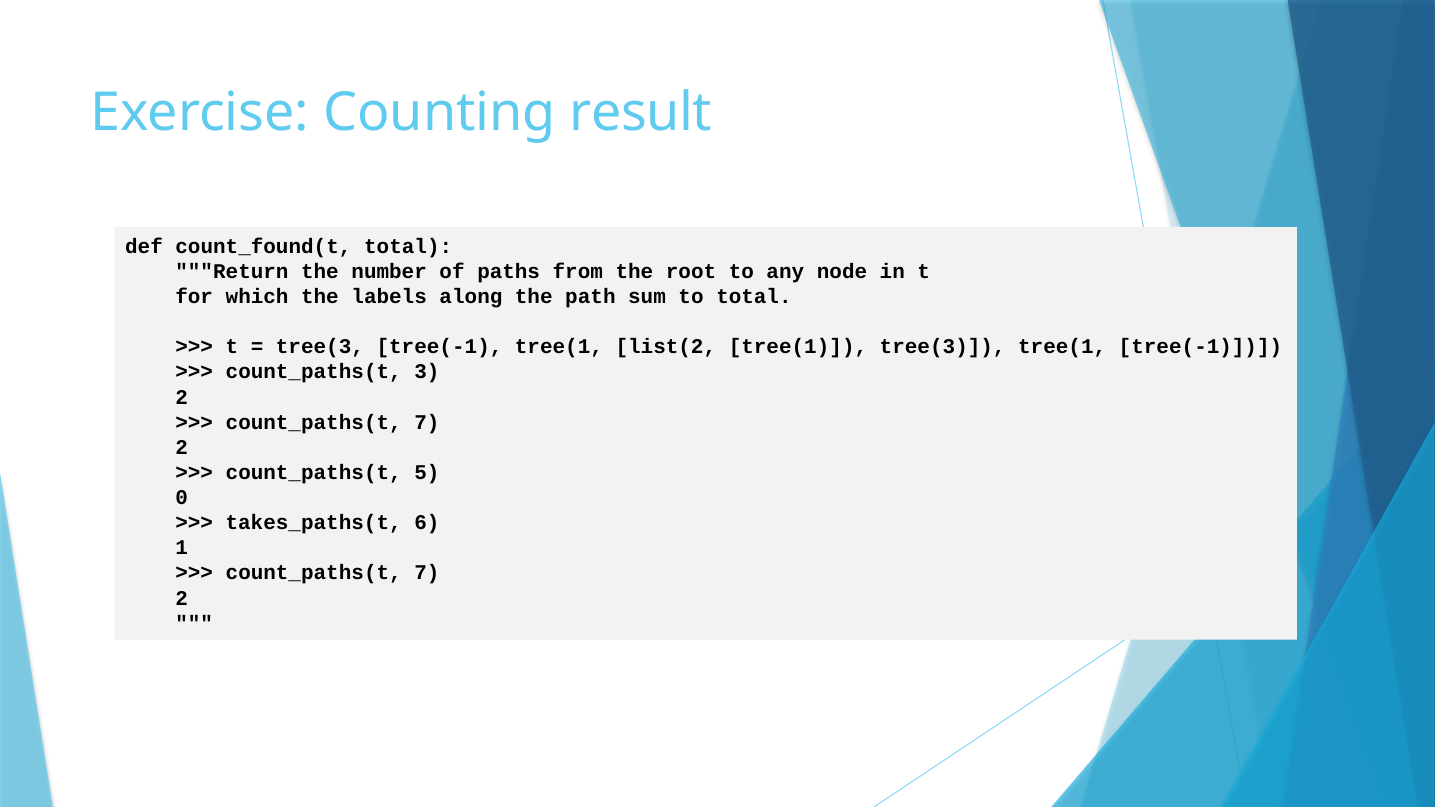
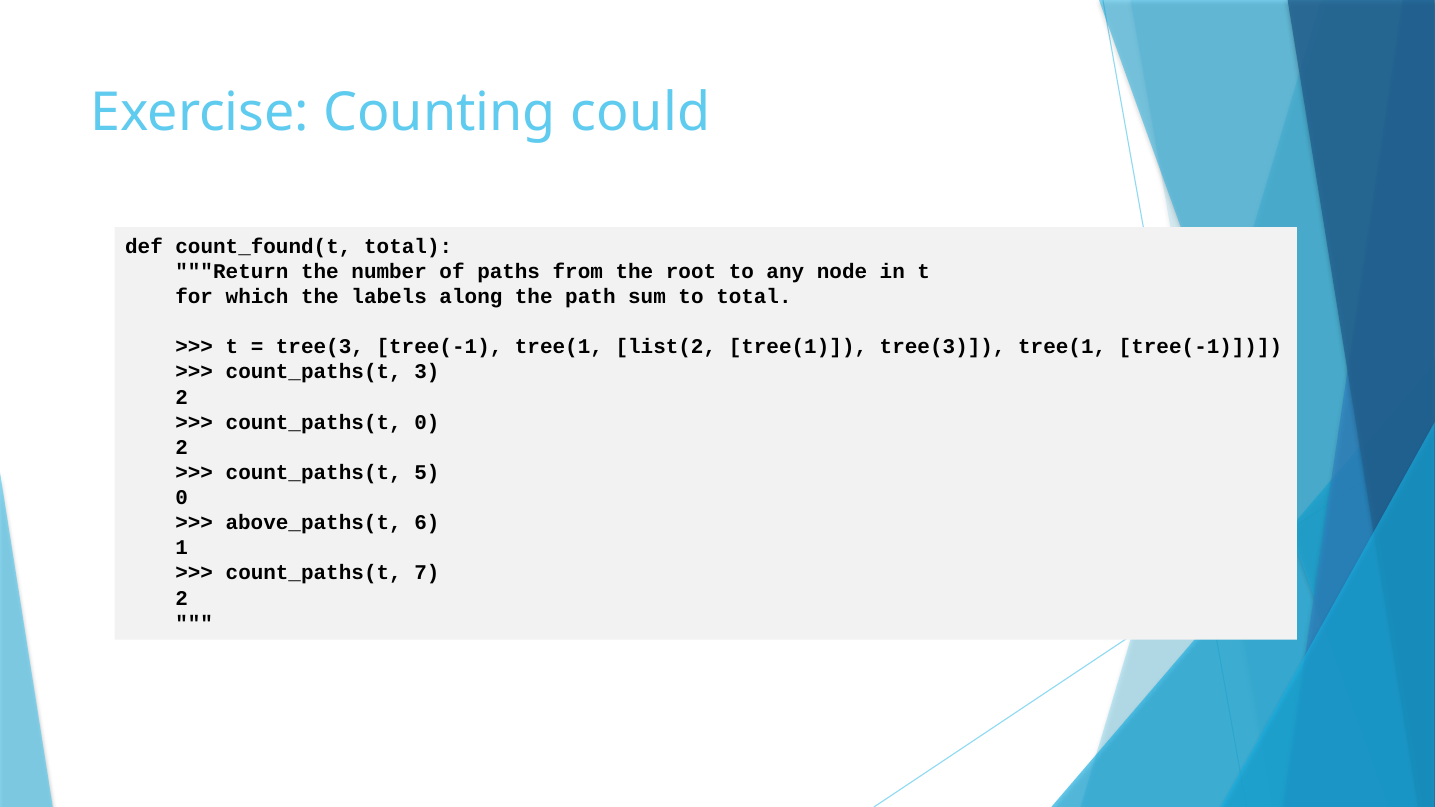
result: result -> could (641, 113)
7: 7 -> 0 (427, 422)
takes_paths(t: takes_paths(t -> above_paths(t (314, 523)
